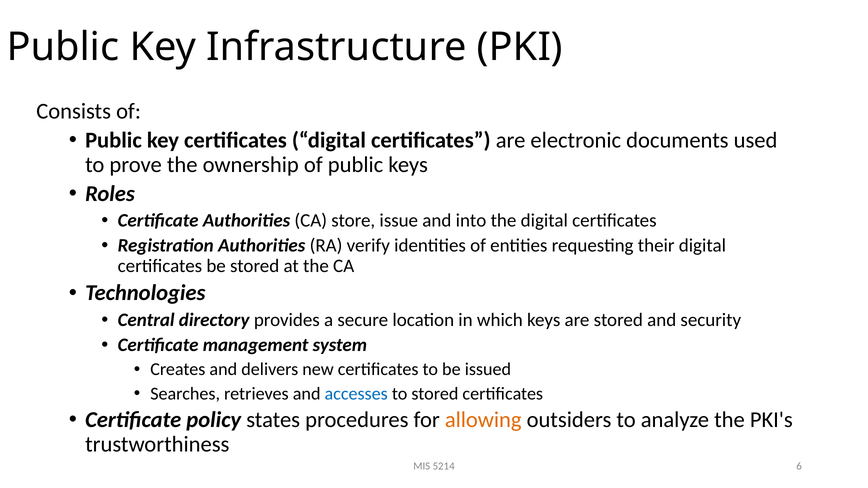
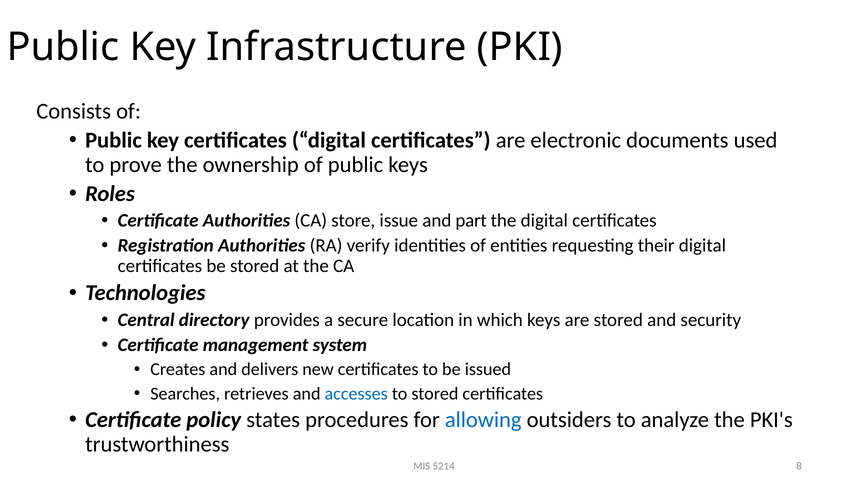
into: into -> part (471, 221)
allowing colour: orange -> blue (483, 420)
6: 6 -> 8 (799, 466)
